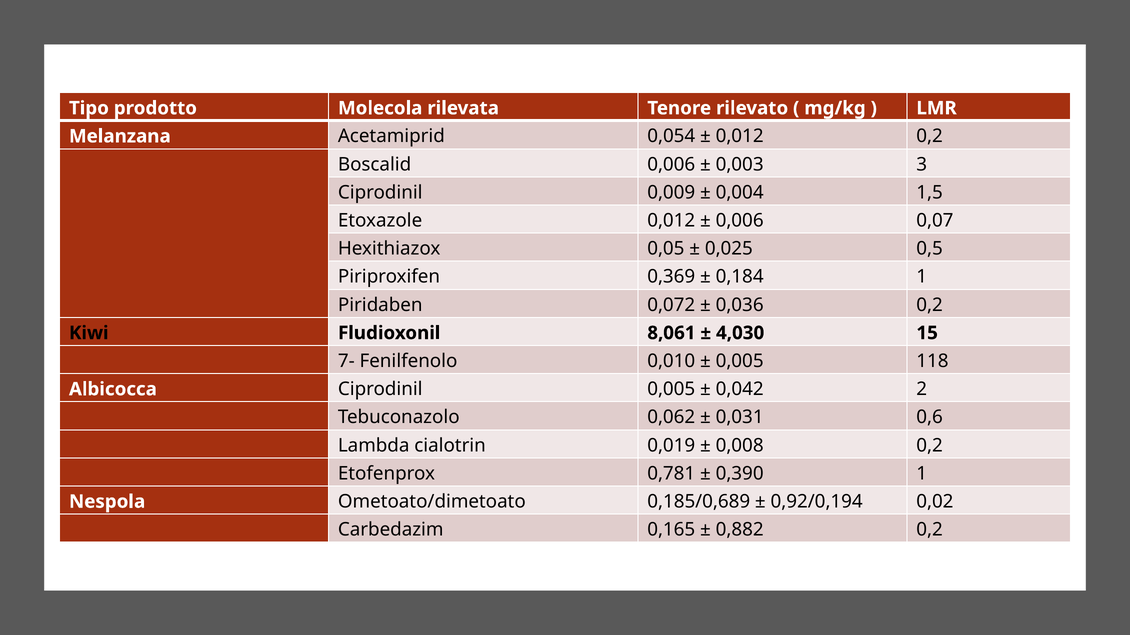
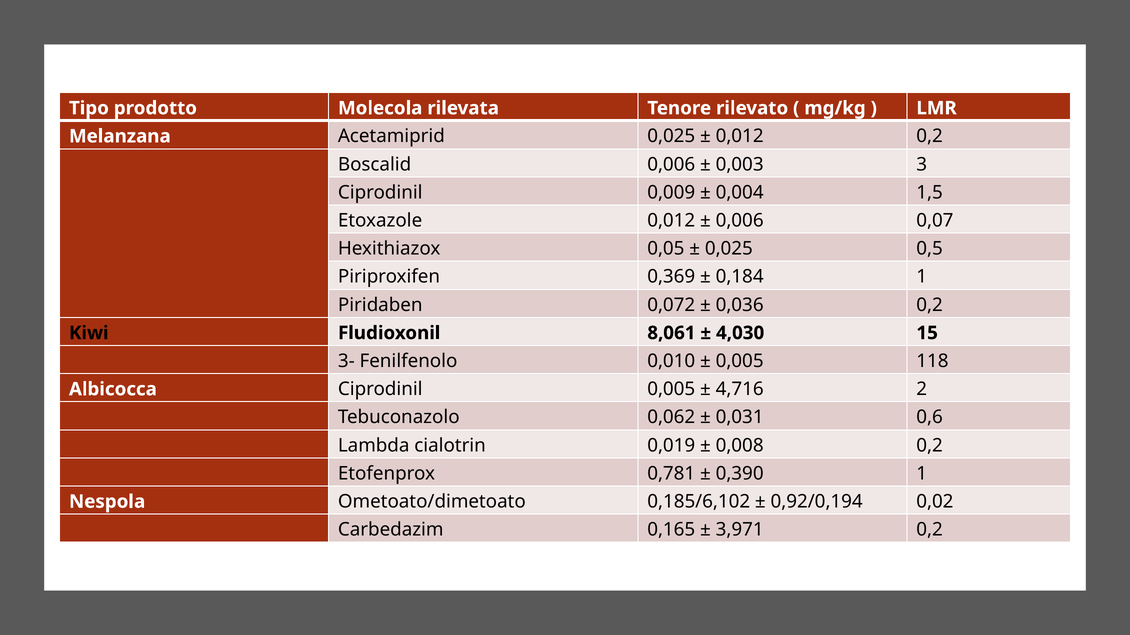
Acetamiprid 0,054: 0,054 -> 0,025 (671, 136)
7-: 7- -> 3- (346, 361)
0,042: 0,042 -> 4,716 (740, 390)
0,185/0,689: 0,185/0,689 -> 0,185/6,102 (699, 502)
0,882: 0,882 -> 3,971 (740, 530)
